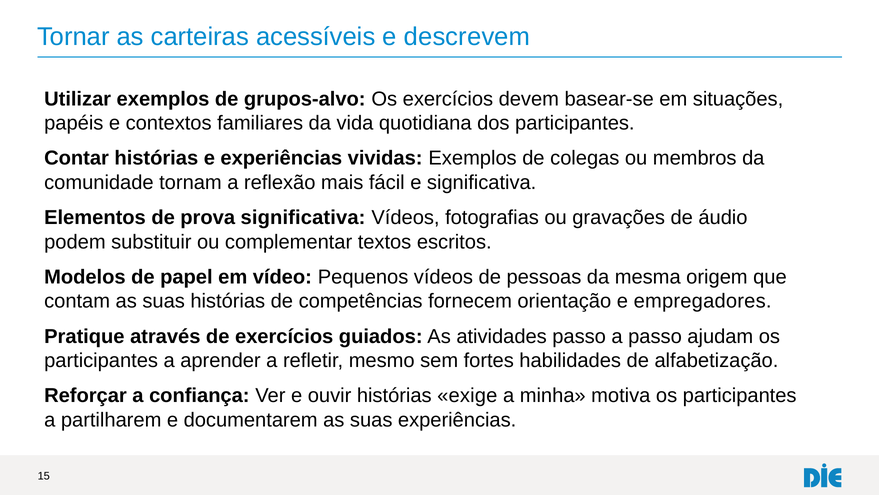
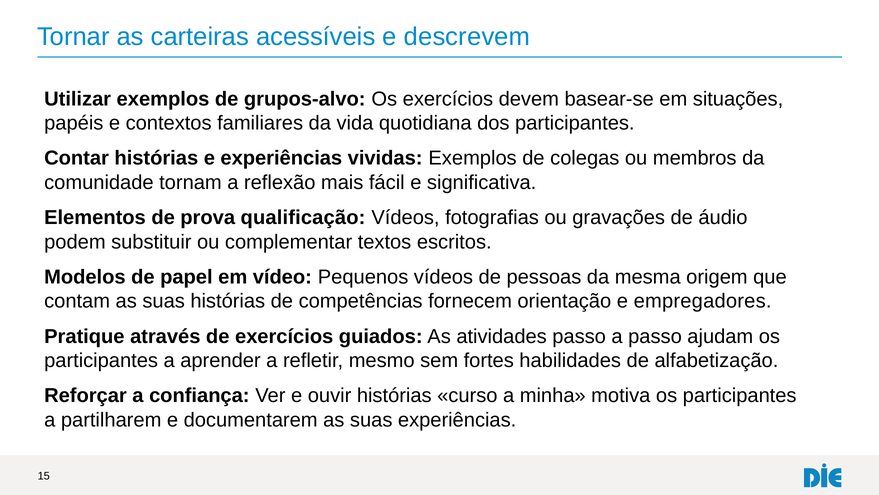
prova significativa: significativa -> qualificação (303, 217)
exige: exige -> curso (467, 395)
